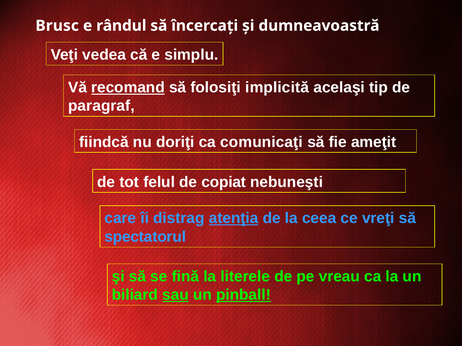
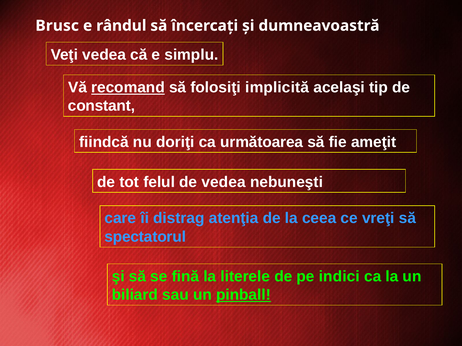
paragraf: paragraf -> constant (102, 106)
comunicaţi: comunicaţi -> următoarea (262, 142)
de copiat: copiat -> vedea (224, 182)
atenţia underline: present -> none (234, 219)
vreau: vreau -> indici (339, 277)
sau underline: present -> none (176, 295)
